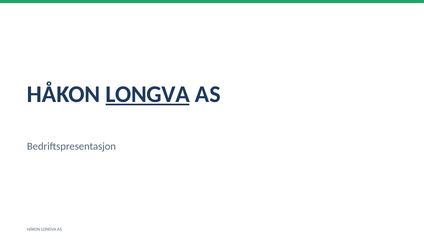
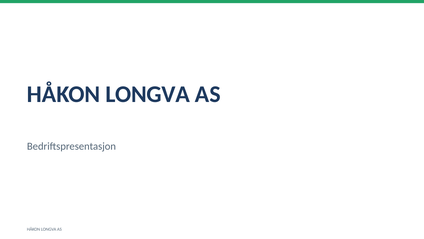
LONGVA underline: present -> none (148, 94)
